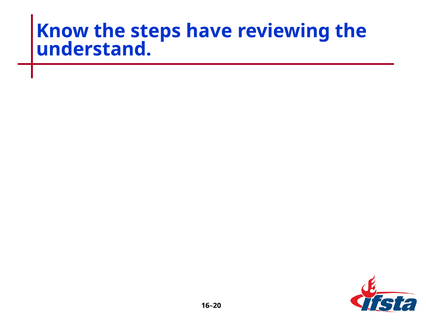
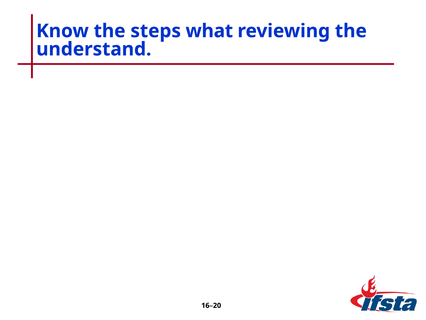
have: have -> what (209, 31)
